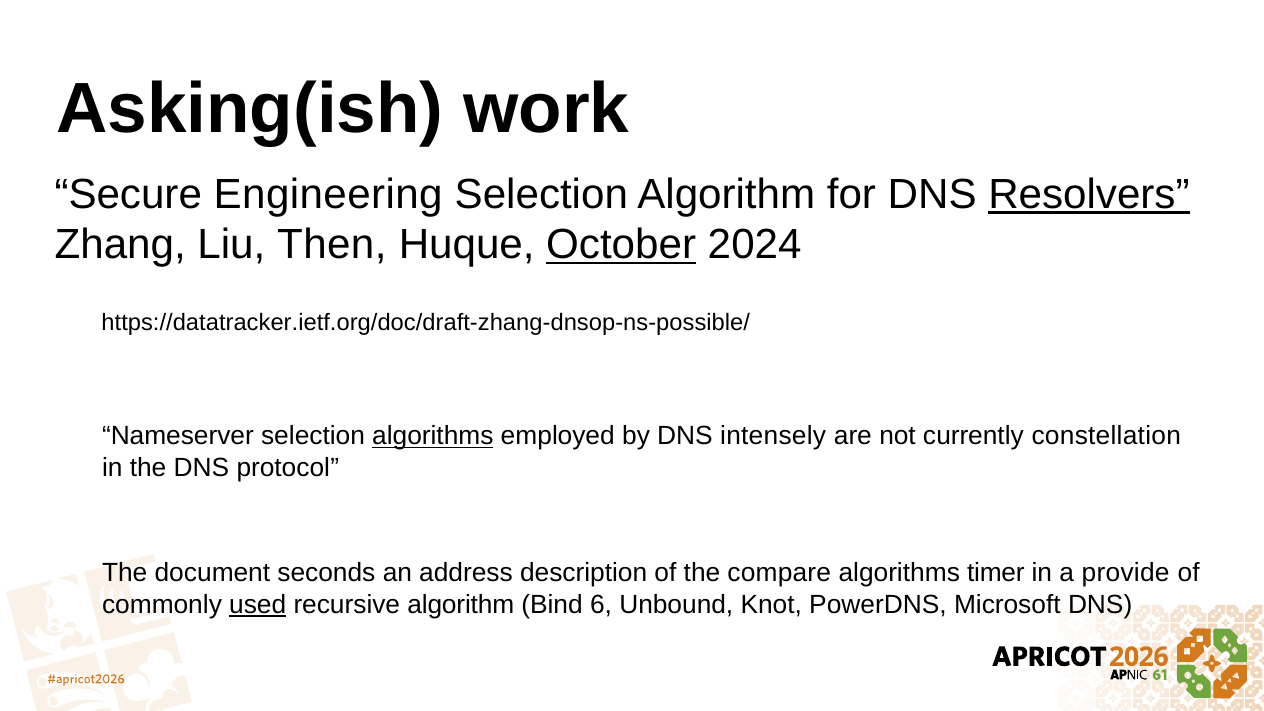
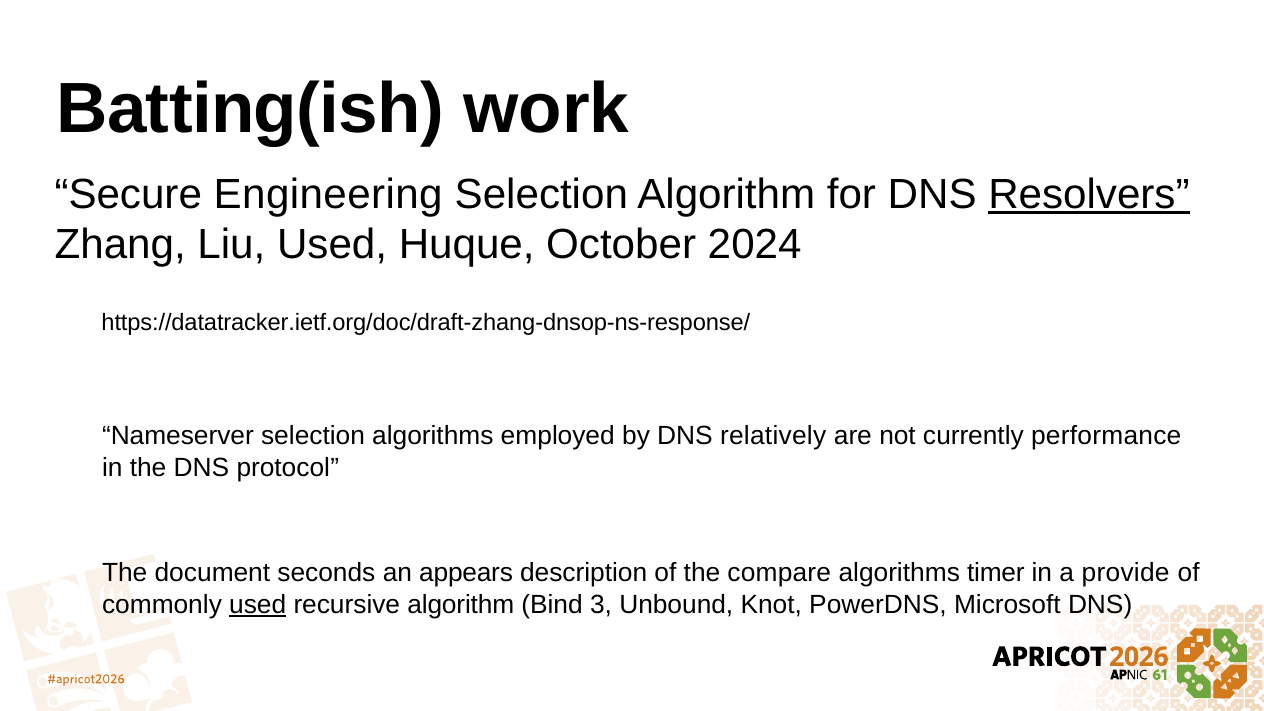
Asking(ish: Asking(ish -> Batting(ish (250, 109)
Liu Then: Then -> Used (332, 245)
October underline: present -> none (621, 245)
https://datatracker.ietf.org/doc/draft-zhang-dnsop-ns-possible/: https://datatracker.ietf.org/doc/draft-zhang-dnsop-ns-possible/ -> https://datatracker.ietf.org/doc/draft-zhang-dnsop-ns-response/ (426, 322)
algorithms underline: present -> none (433, 436)
intensely: intensely -> relatively (773, 436)
constellation: constellation -> performance (1106, 436)
address: address -> appears (466, 573)
6: 6 -> 3 (601, 605)
